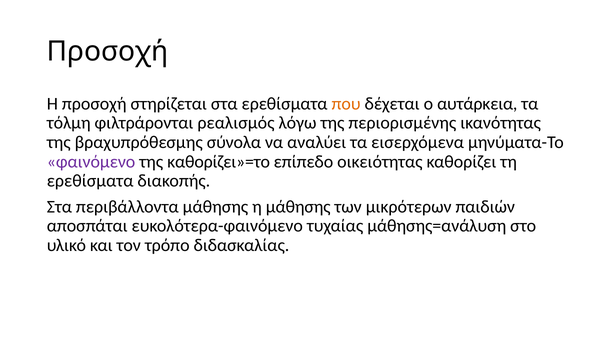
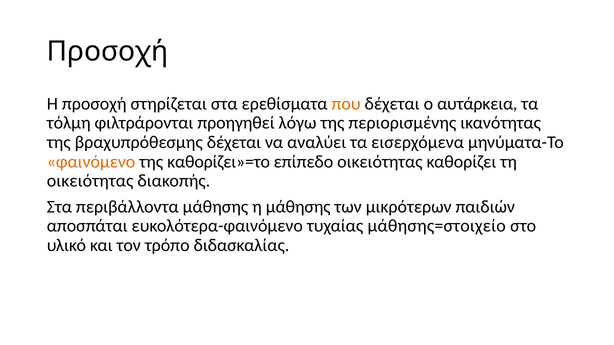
ρεαλισμός: ρεαλισμός -> προηγηθεί (236, 123)
βραχυπρόθεσμης σύνολα: σύνολα -> δέχεται (234, 142)
φαινόμενο colour: purple -> orange (91, 162)
ερεθίσματα: ερεθίσματα -> οικειότητας (90, 181)
μάθησης=ανάλυση: μάθησης=ανάλυση -> μάθησης=στοιχείο (437, 226)
